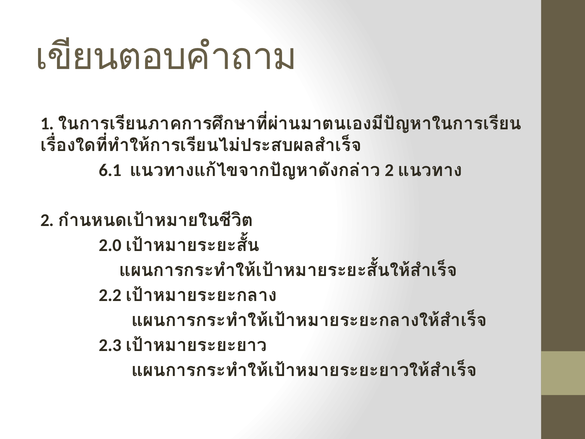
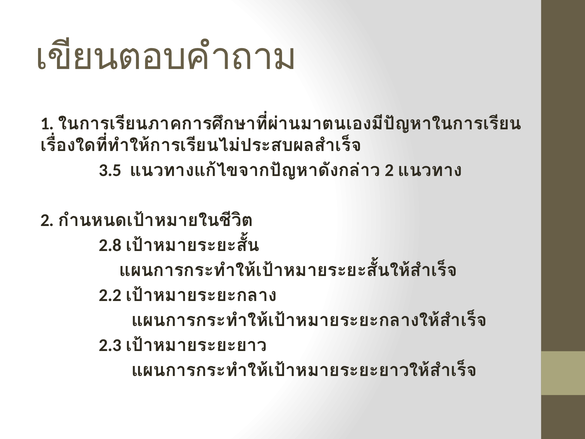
6.1: 6.1 -> 3.5 (110, 170)
2.0: 2.0 -> 2.8 (110, 245)
